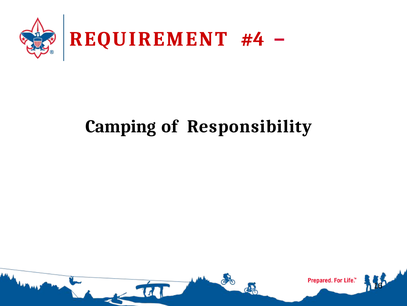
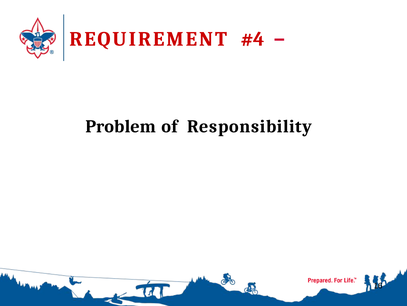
Camping: Camping -> Problem (121, 126)
